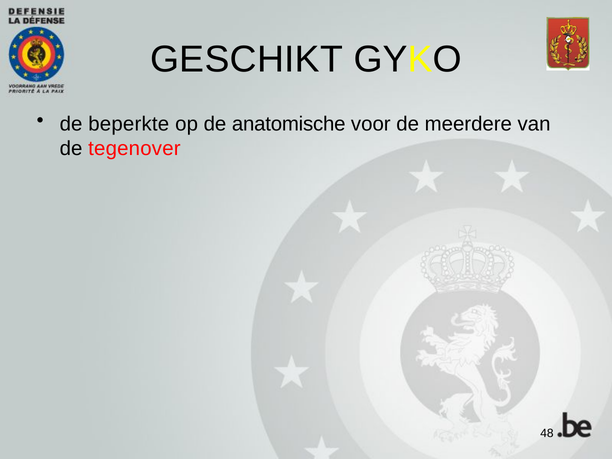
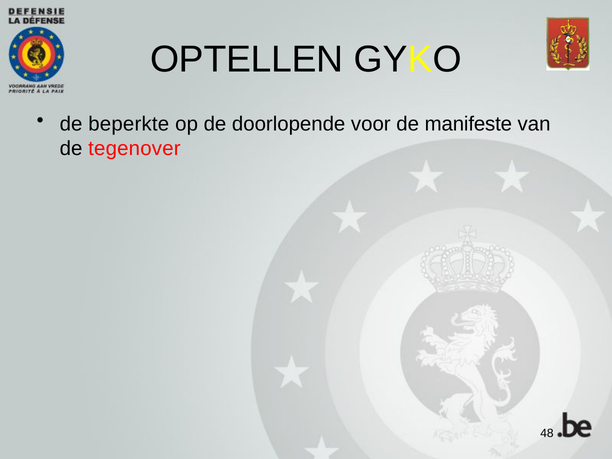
GESCHIKT: GESCHIKT -> OPTELLEN (247, 59)
anatomische: anatomische -> doorlopende (289, 124)
meerdere: meerdere -> manifeste (468, 124)
